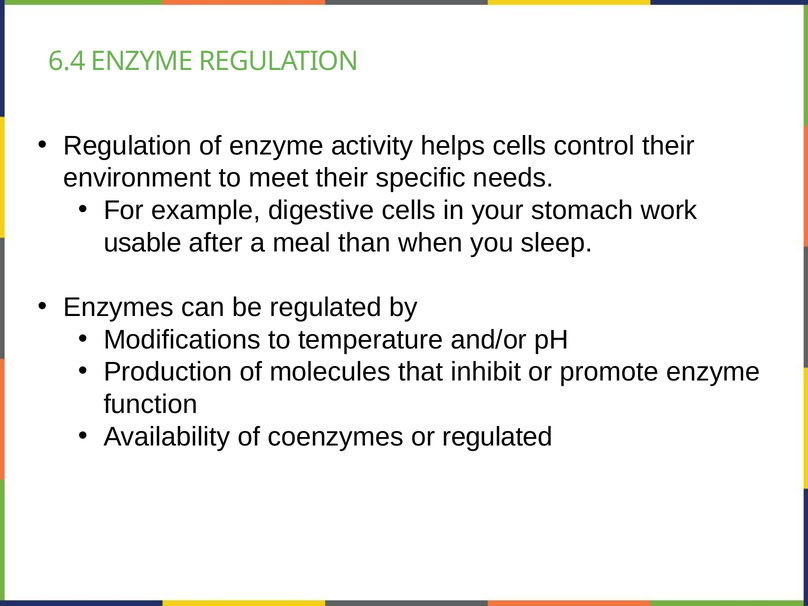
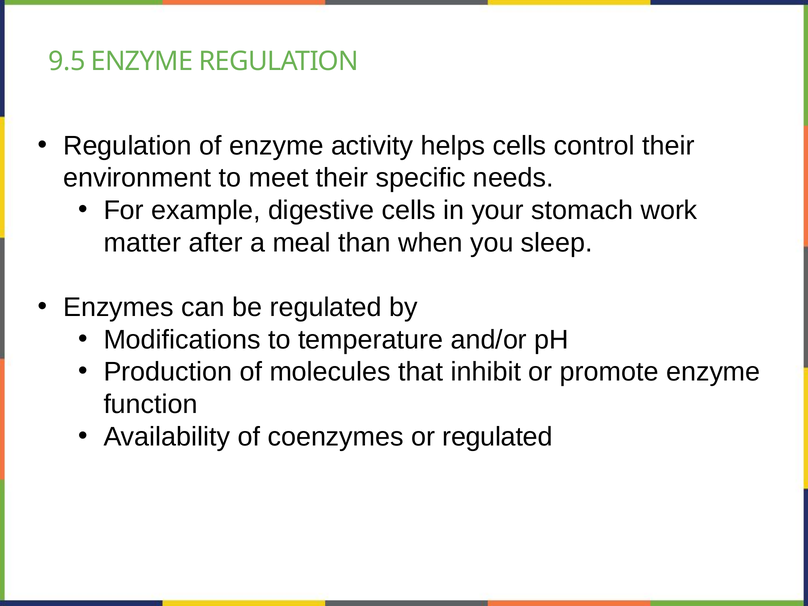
6.4: 6.4 -> 9.5 (67, 61)
usable: usable -> matter (142, 243)
